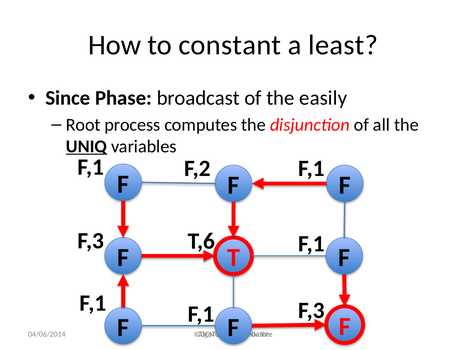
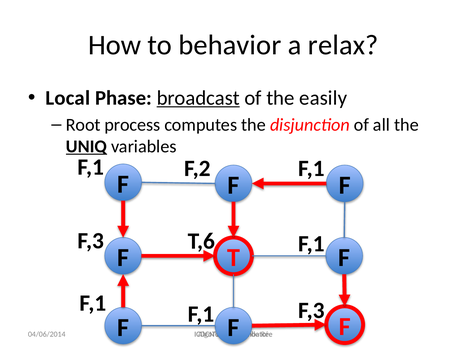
constant: constant -> behavior (230, 45)
least: least -> relax (343, 45)
Since: Since -> Local (68, 98)
broadcast underline: none -> present (198, 98)
